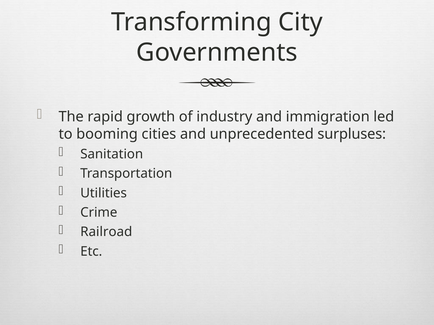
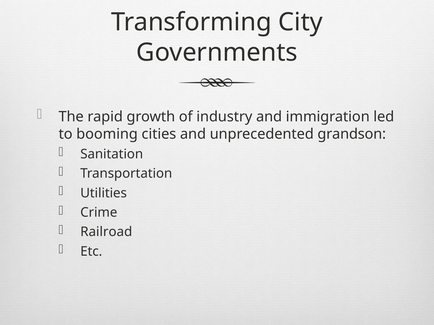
surpluses: surpluses -> grandson (352, 134)
